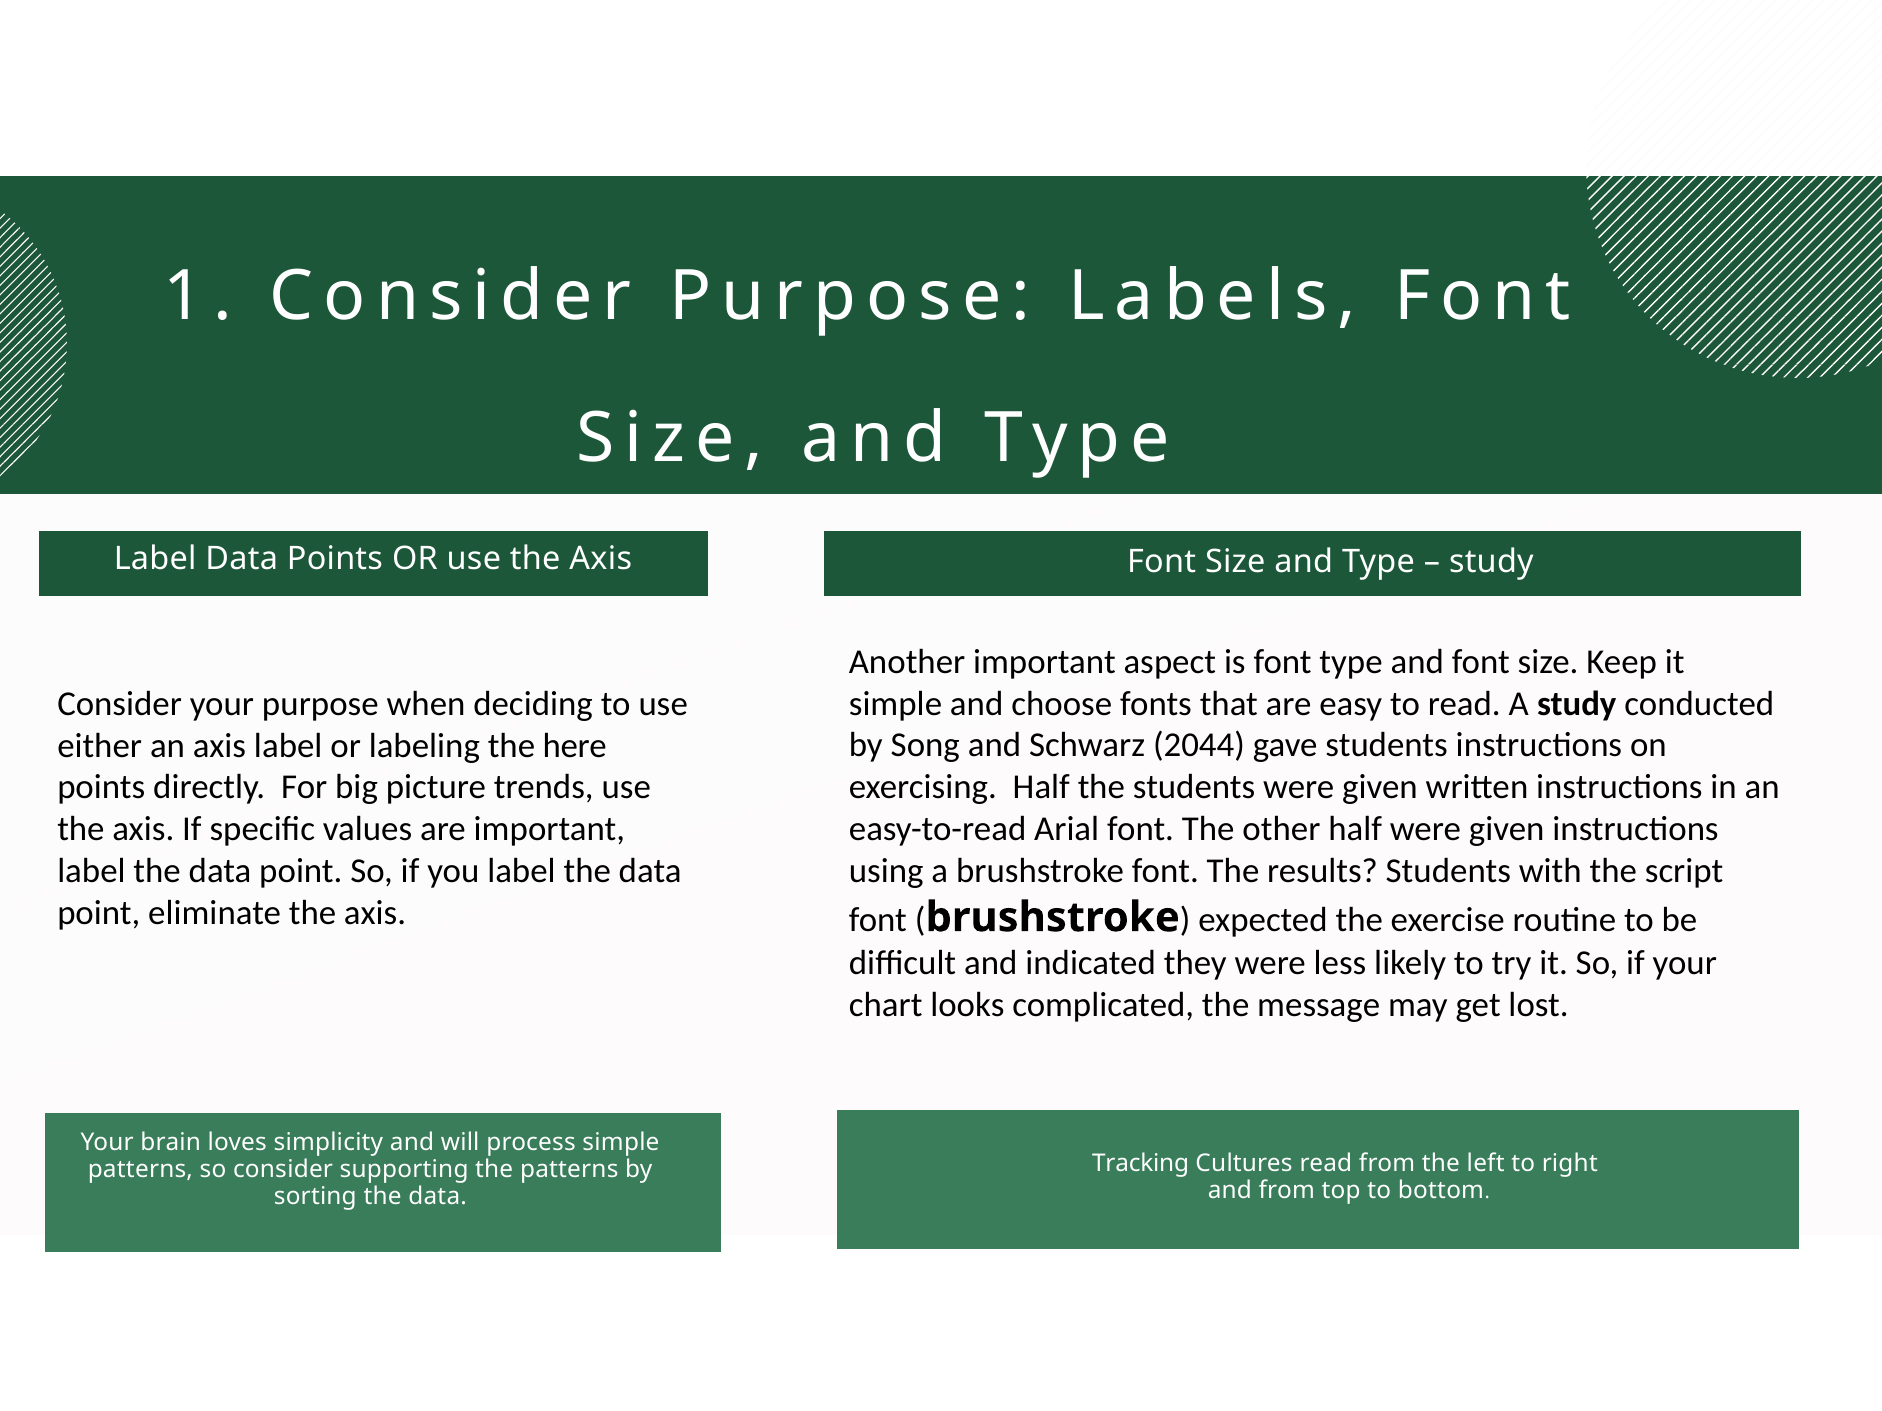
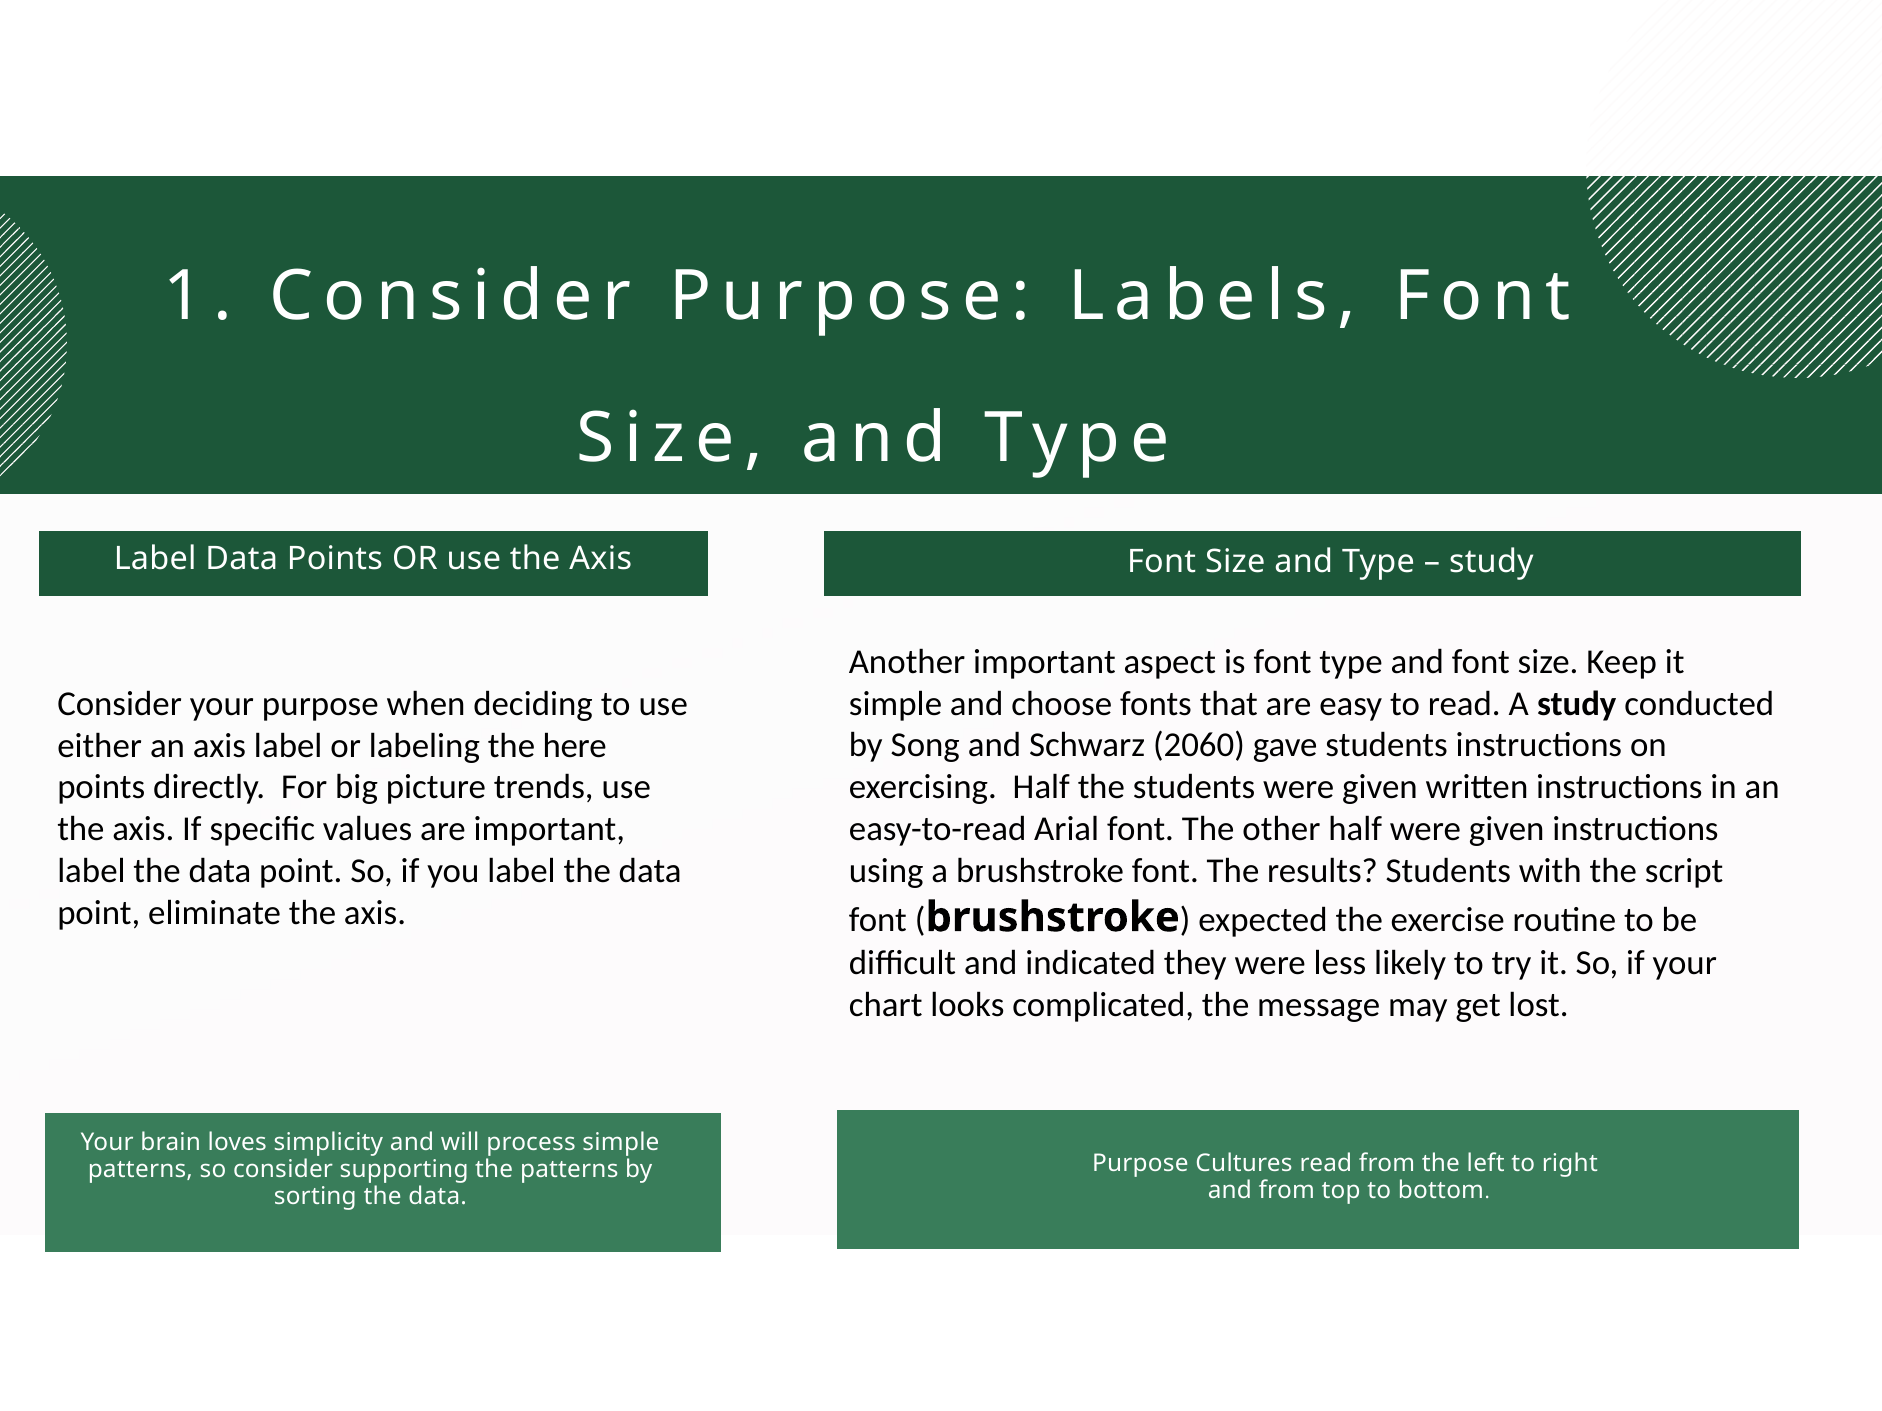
2044: 2044 -> 2060 (1199, 746)
Tracking: Tracking -> Purpose (1140, 1163)
